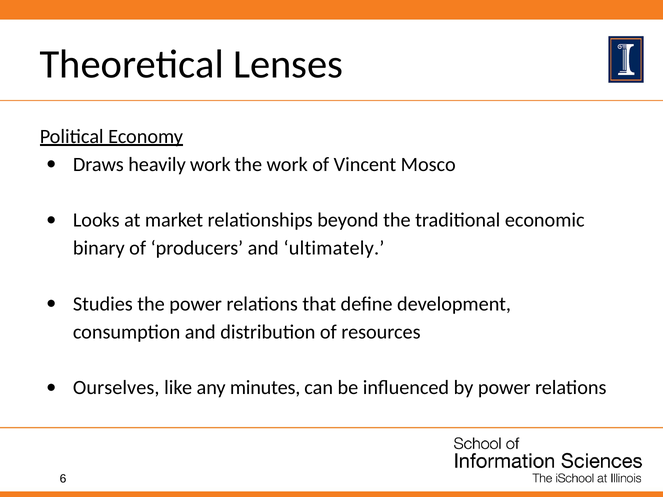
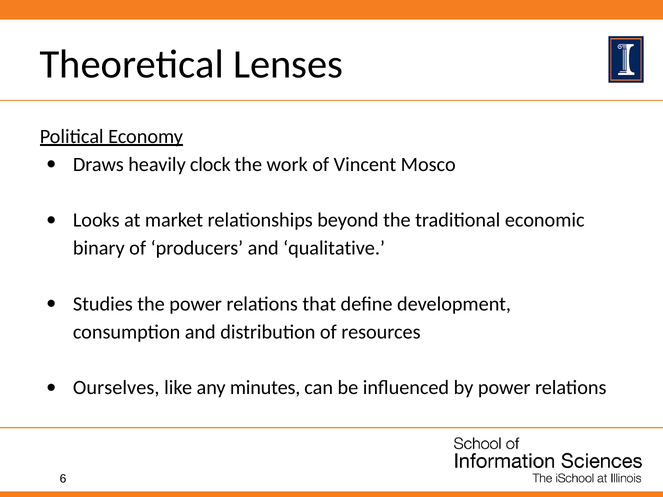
heavily work: work -> clock (210, 164)
ultimately: ultimately -> qualitative (334, 248)
